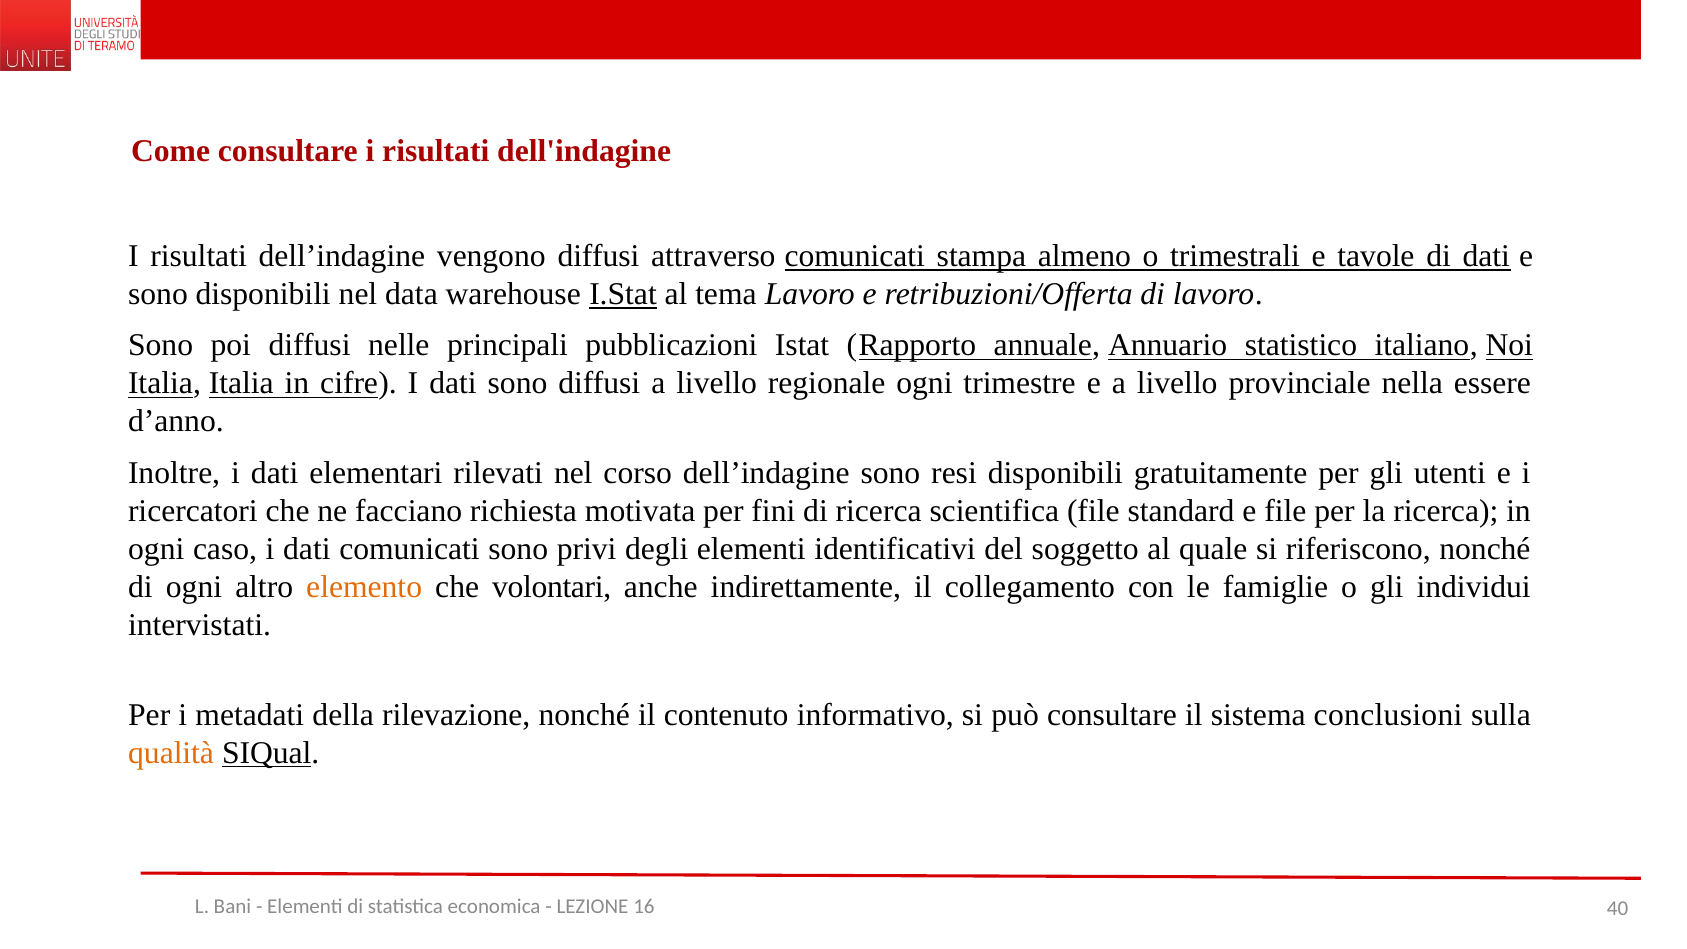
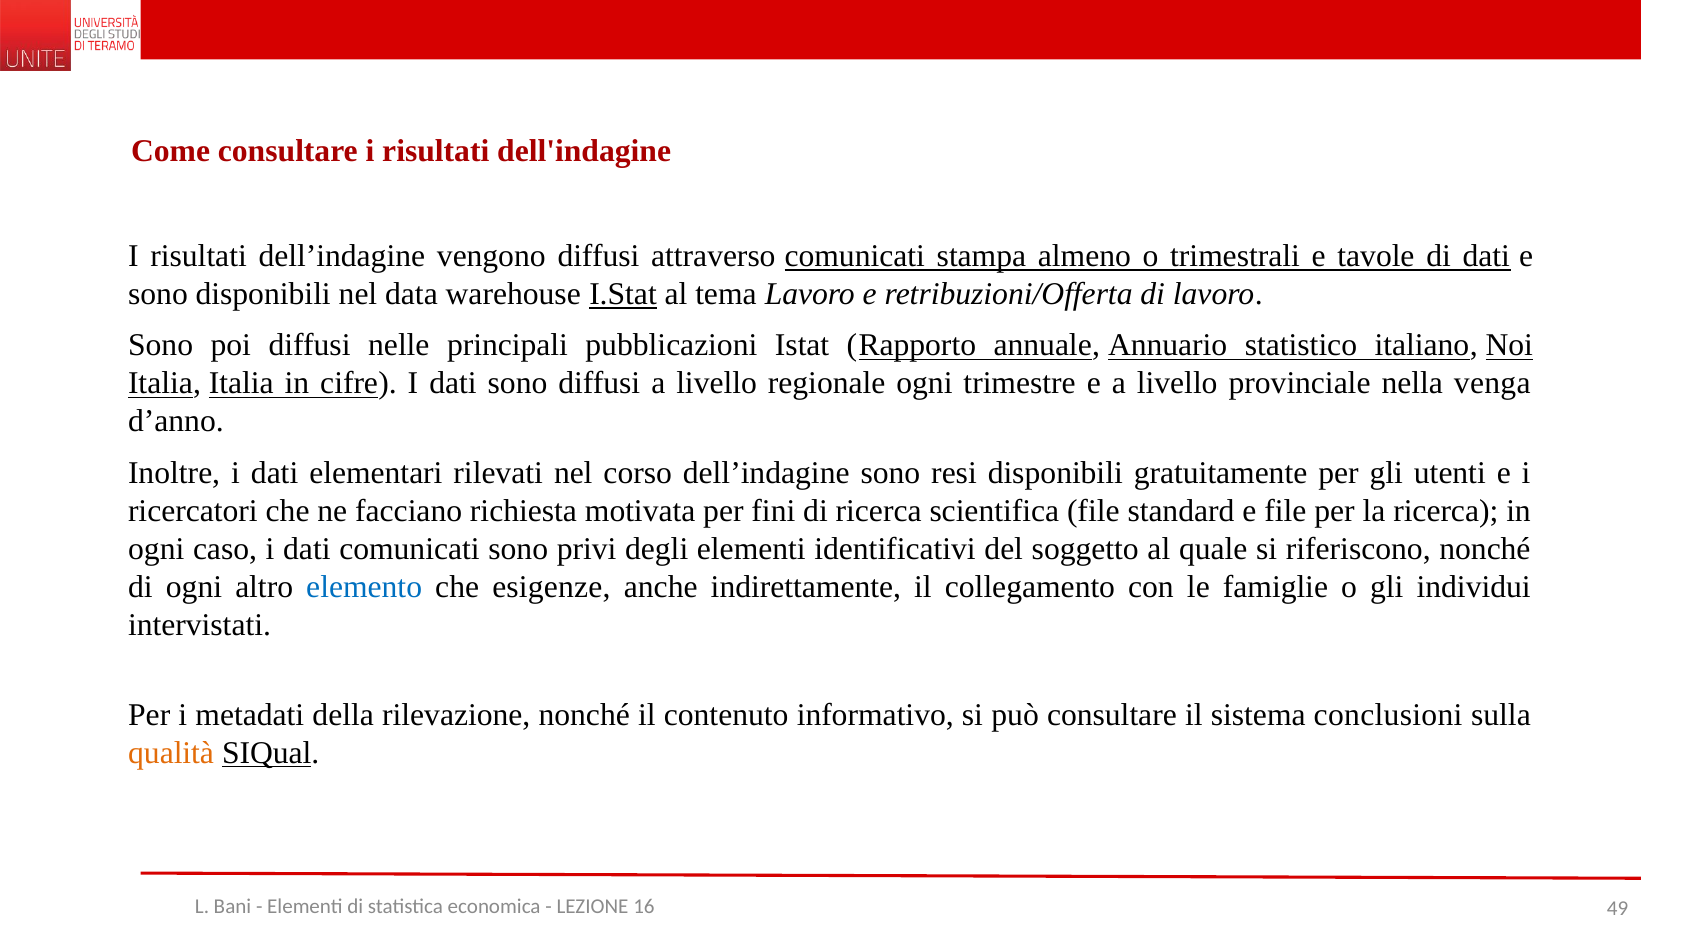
essere: essere -> venga (1492, 383)
elemento colour: orange -> blue (364, 587)
volontari: volontari -> esigenze (551, 587)
40: 40 -> 49 (1618, 909)
